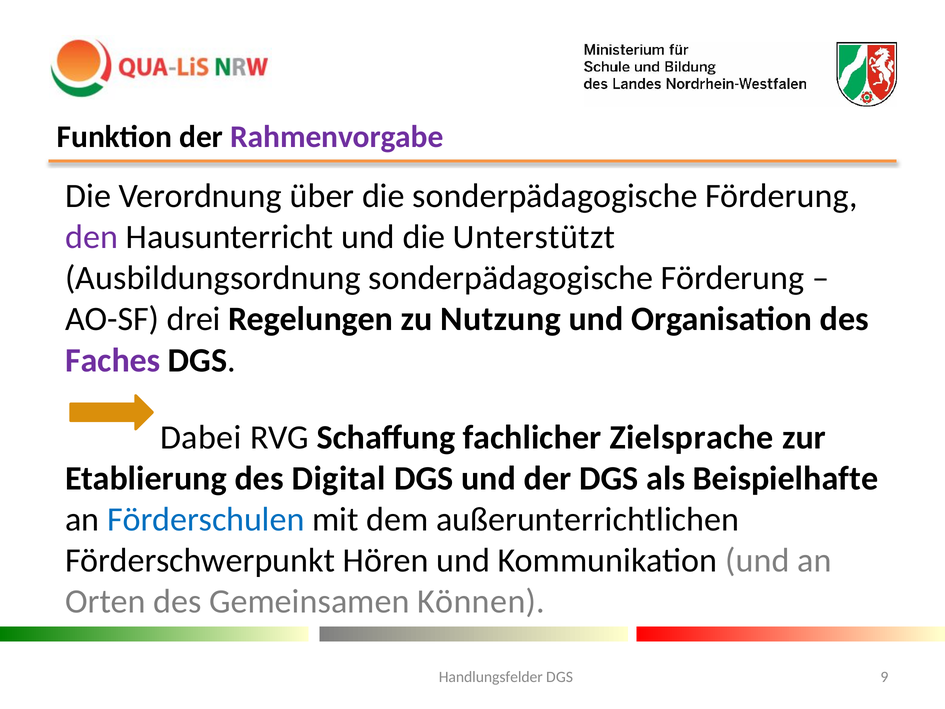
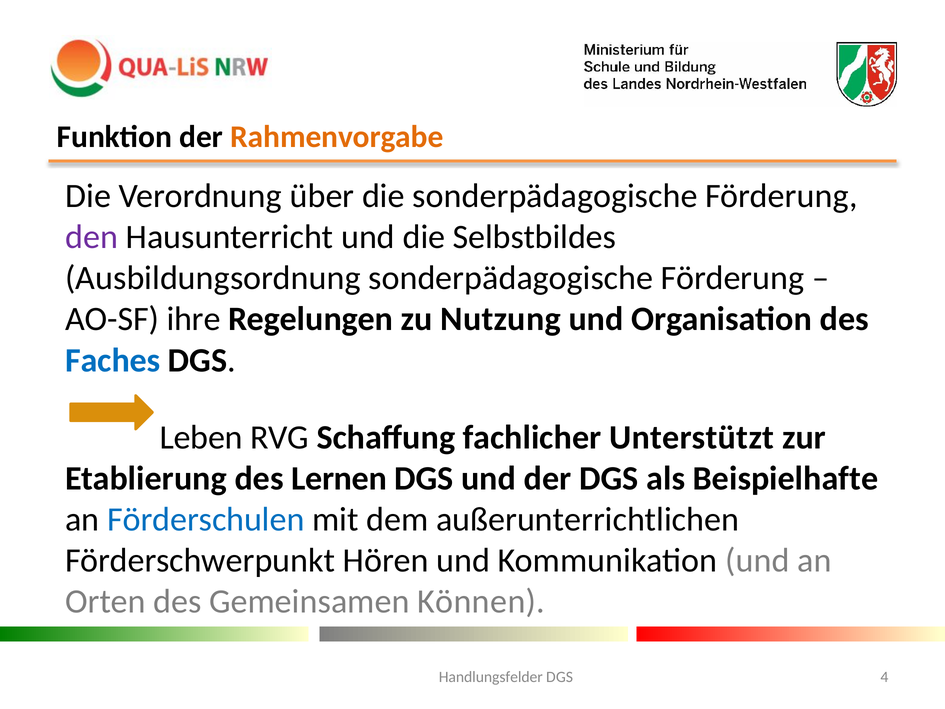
Rahmenvorgabe colour: purple -> orange (337, 137)
Unterstützt: Unterstützt -> Selbstbildes (534, 237)
drei: drei -> ihre (194, 319)
Faches colour: purple -> blue (113, 360)
Dabei: Dabei -> Leben (201, 437)
Zielsprache: Zielsprache -> Unterstützt (692, 437)
Digital: Digital -> Lernen (339, 478)
9: 9 -> 4 (884, 677)
